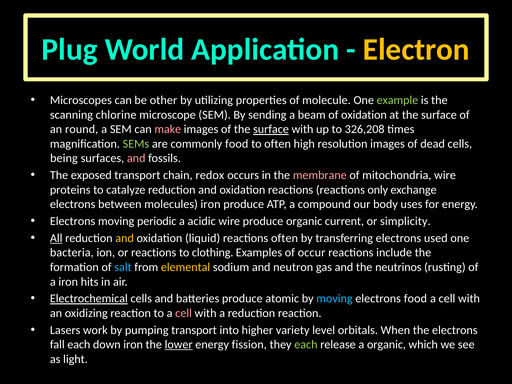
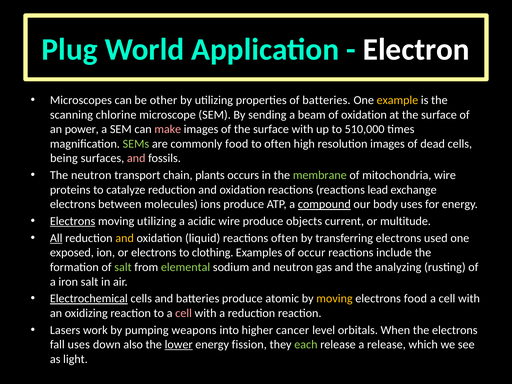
Electron colour: yellow -> white (416, 50)
of molecule: molecule -> batteries (326, 100)
example colour: light green -> yellow (397, 100)
round: round -> power (82, 129)
surface underline: present -> none (271, 129)
326,208: 326,208 -> 510,000 (365, 129)
The exposed: exposed -> neutron (91, 175)
redox: redox -> plants (210, 175)
membrane colour: pink -> light green (320, 175)
only: only -> lead (378, 190)
molecules iron: iron -> ions (211, 204)
compound underline: none -> present (324, 204)
Electrons underline: none -> present (73, 221)
moving periodic: periodic -> utilizing (157, 221)
produce organic: organic -> objects (304, 221)
simplicity: simplicity -> multitude (405, 221)
bacteria: bacteria -> exposed (72, 253)
or reactions: reactions -> electrons (154, 253)
salt colour: light blue -> light green (123, 267)
elemental colour: yellow -> light green (186, 267)
neutrinos: neutrinos -> analyzing (398, 267)
iron hits: hits -> salt (90, 282)
moving colour: light blue -> yellow (334, 299)
pumping transport: transport -> weapons (194, 330)
variety: variety -> cancer (293, 330)
fall each: each -> uses (79, 345)
down iron: iron -> also (133, 345)
a organic: organic -> release (386, 345)
